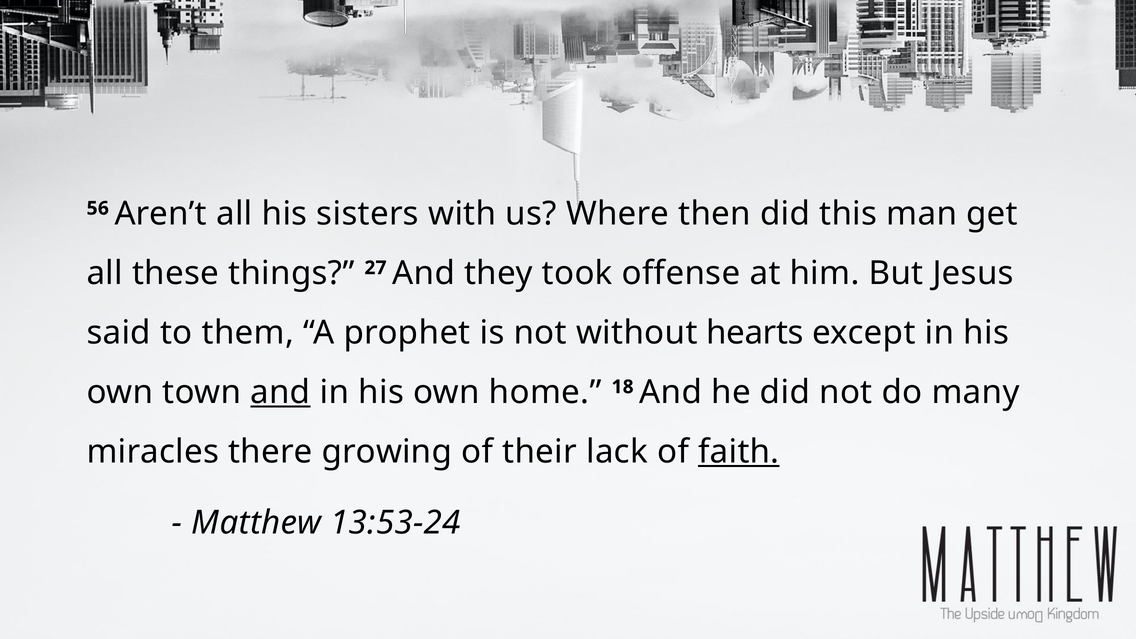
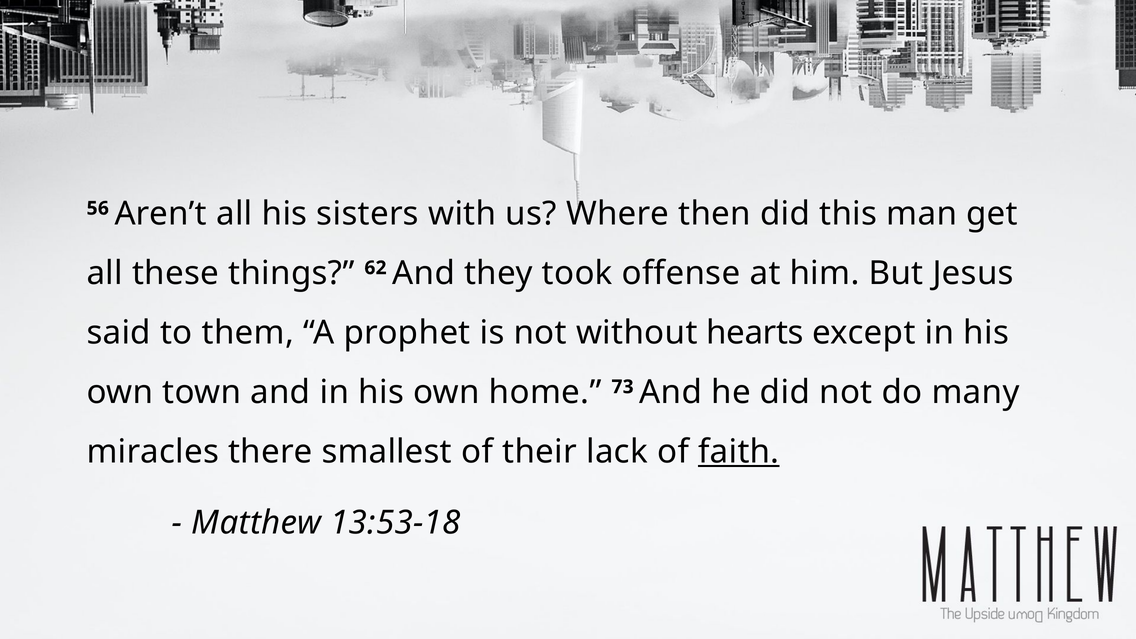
27: 27 -> 62 (375, 268)
and underline: present -> none (280, 392)
18: 18 -> 73 (623, 387)
growing: growing -> smallest (387, 452)
13:53-24: 13:53-24 -> 13:53-18 (395, 523)
